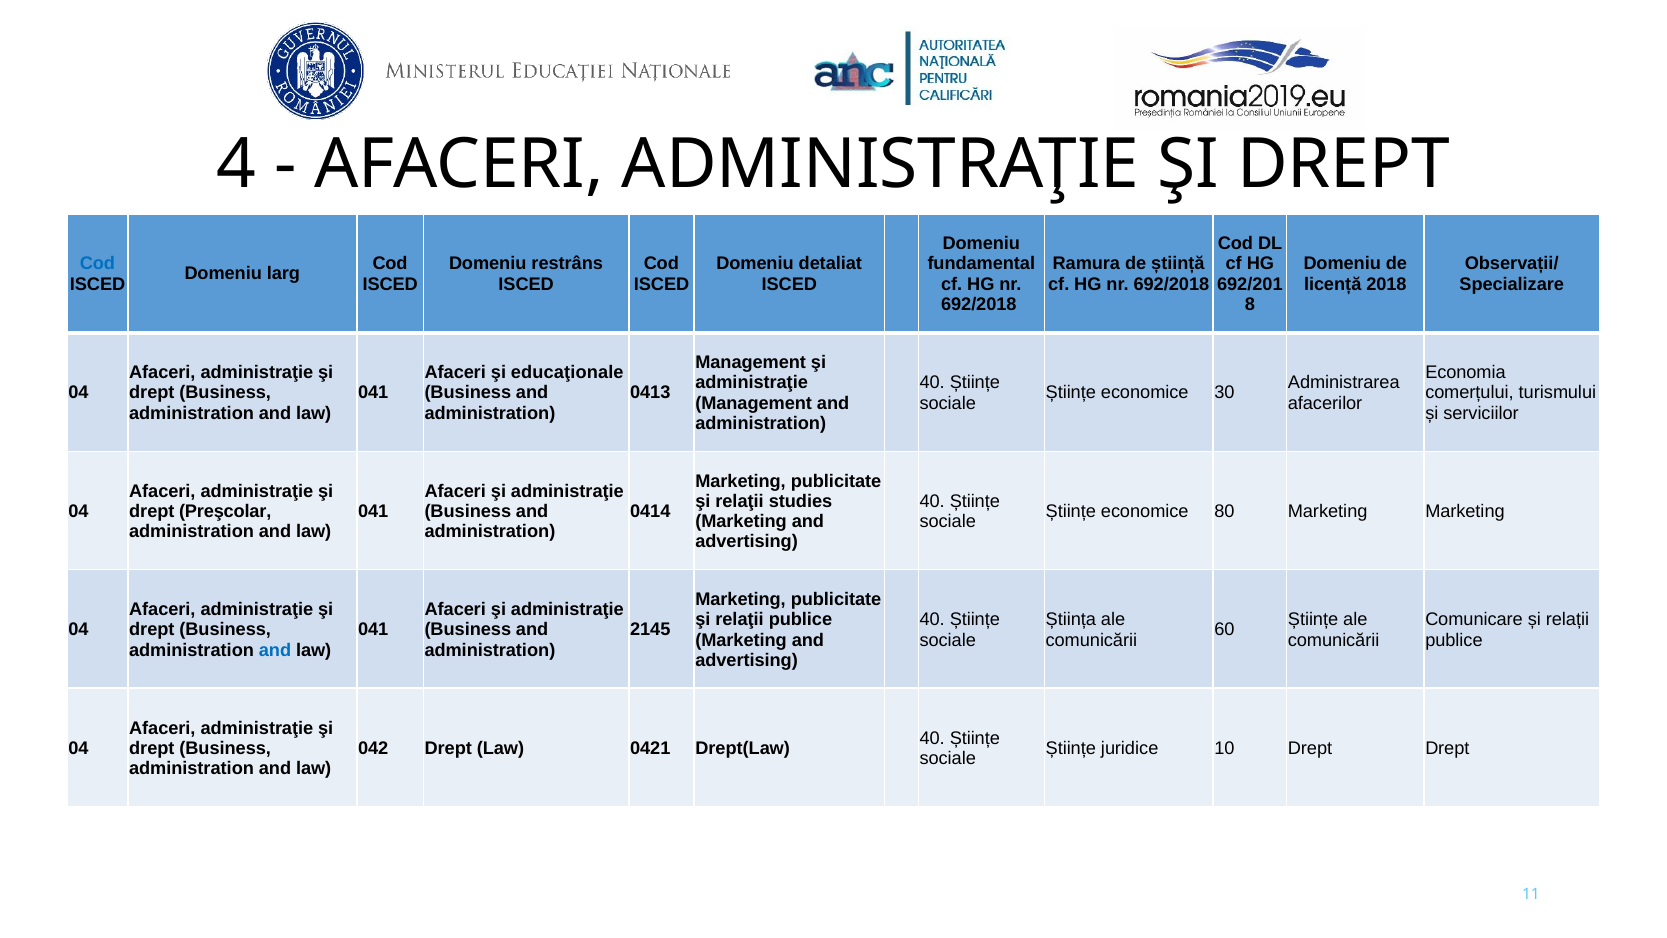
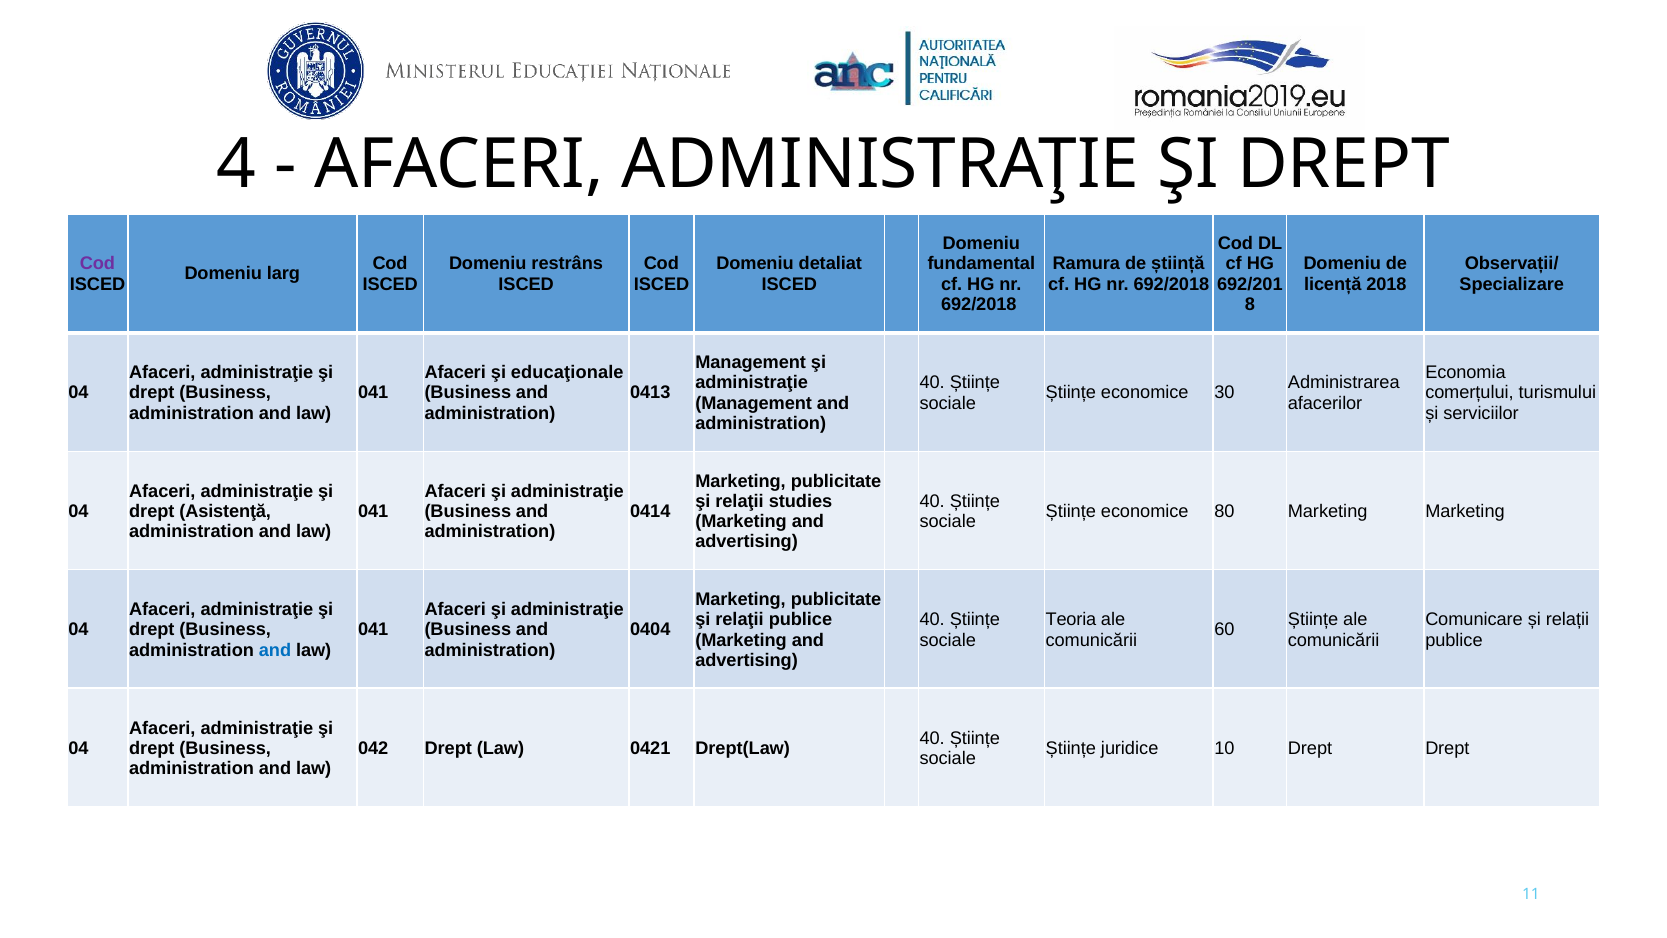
Cod colour: blue -> purple (98, 264)
Preşcolar: Preşcolar -> Asistenţă (225, 511)
Știința: Știința -> Teoria (1071, 620)
2145: 2145 -> 0404 (650, 630)
